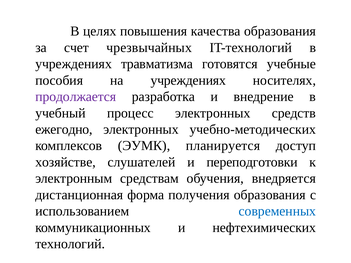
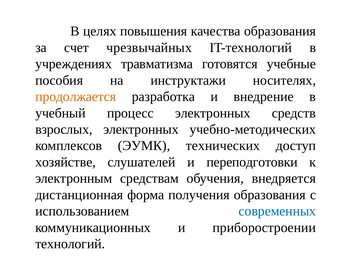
на учреждениях: учреждениях -> инструктажи (188, 80)
продолжается colour: purple -> orange (76, 97)
ежегодно: ежегодно -> взрослых (64, 129)
планируется: планируется -> технических (223, 146)
нефтехимических: нефтехимических -> приборостроении (264, 228)
